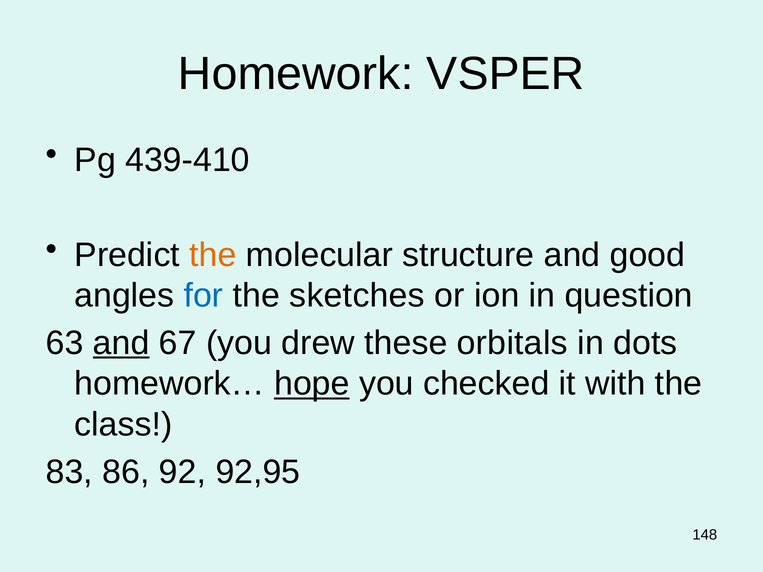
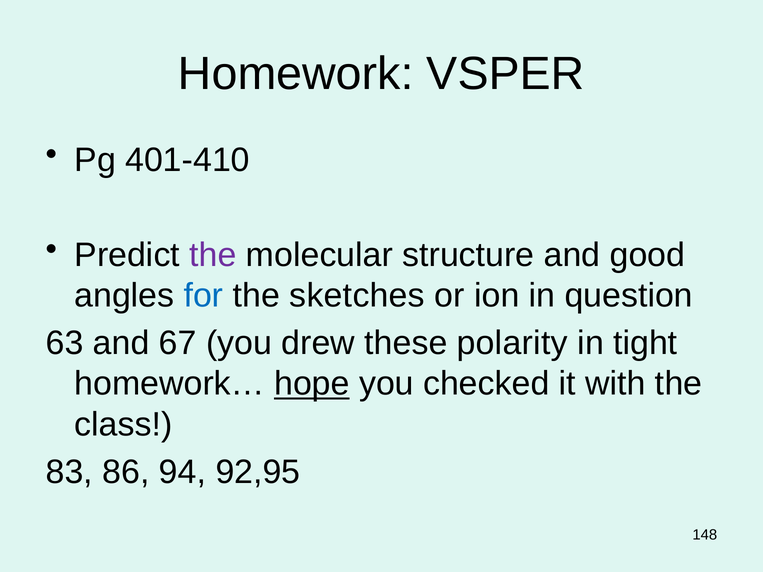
439-410: 439-410 -> 401-410 (187, 160)
the colour: orange -> purple (213, 255)
and underline: present -> none (121, 343)
orbitals: orbitals -> polarity (512, 343)
dots: dots -> tight (645, 343)
92: 92 -> 94 (182, 472)
